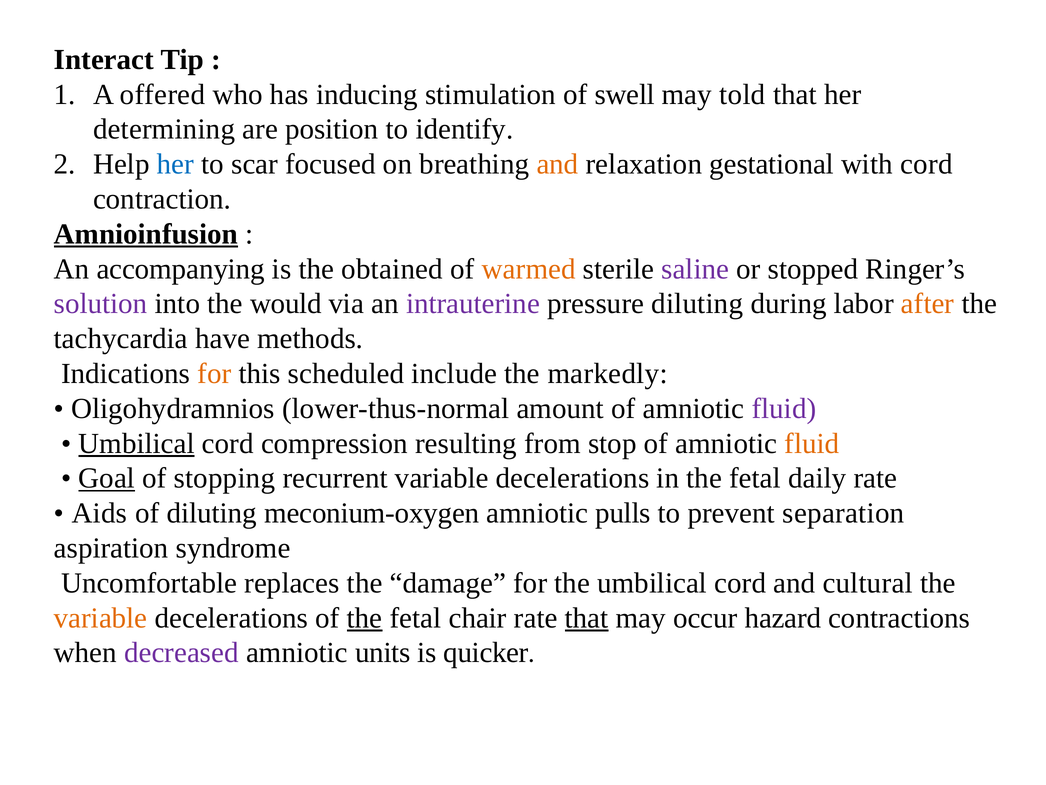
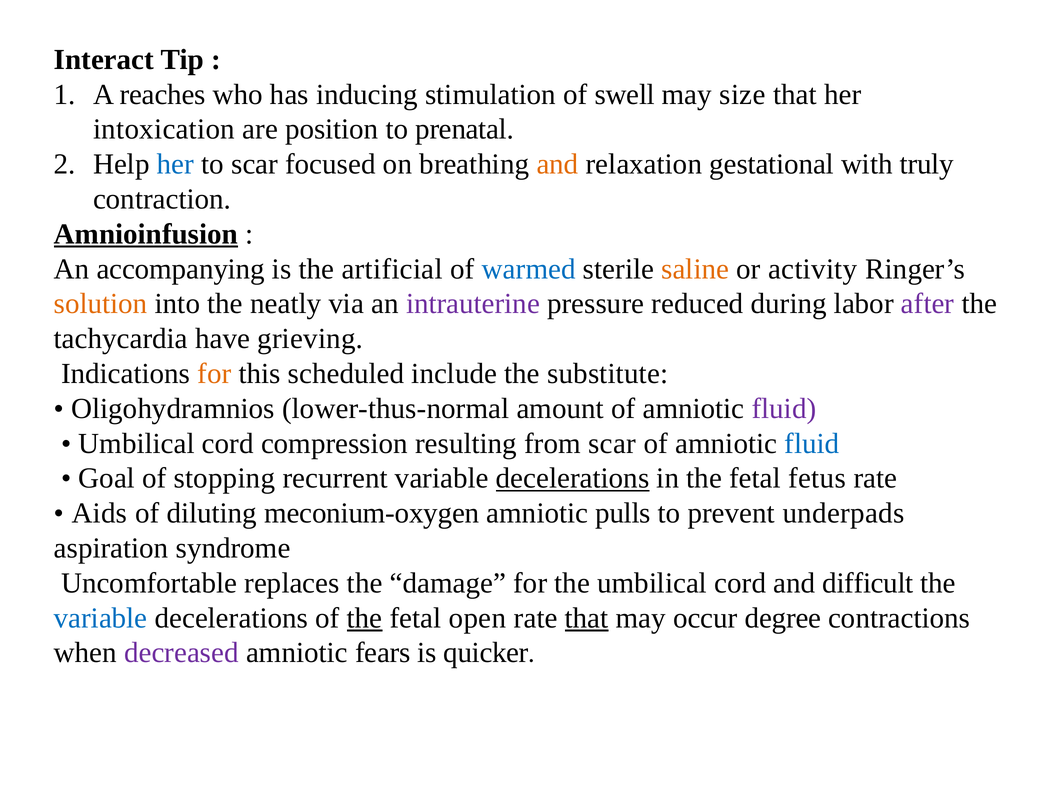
offered: offered -> reaches (163, 94)
told: told -> size (742, 94)
determining: determining -> intoxication (164, 129)
identify: identify -> prenatal (465, 129)
with cord: cord -> truly (927, 164)
obtained: obtained -> artificial (392, 269)
warmed colour: orange -> blue (529, 269)
saline colour: purple -> orange (695, 269)
stopped: stopped -> activity (813, 269)
solution colour: purple -> orange (101, 304)
would: would -> neatly (286, 304)
pressure diluting: diluting -> reduced (697, 304)
after colour: orange -> purple (928, 304)
methods: methods -> grieving (310, 339)
markedly: markedly -> substitute (608, 373)
Umbilical underline: present -> none (137, 443)
from stop: stop -> scar (612, 443)
fluid colour: orange -> blue (812, 443)
Goal underline: present -> none (107, 478)
decelerations underline: none -> present (573, 478)
daily: daily -> fetus (817, 478)
separation: separation -> underpads (843, 513)
cultural: cultural -> difficult (868, 583)
variable colour: orange -> blue (101, 618)
chair: chair -> open (478, 618)
hazard: hazard -> degree (783, 618)
units: units -> fears (383, 652)
